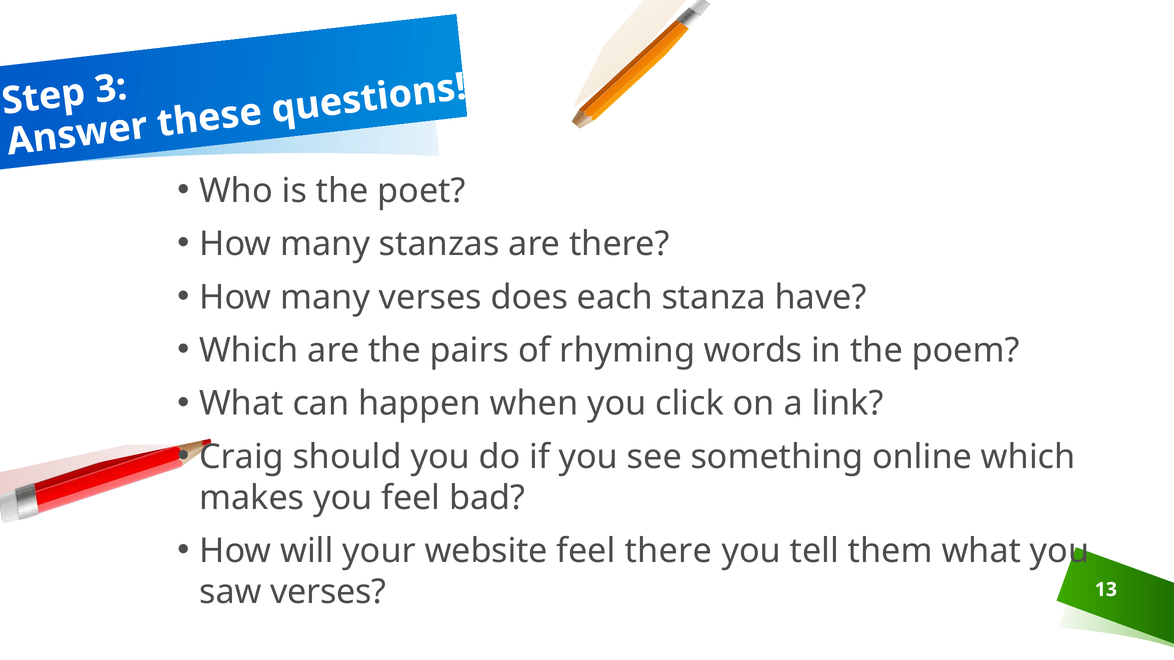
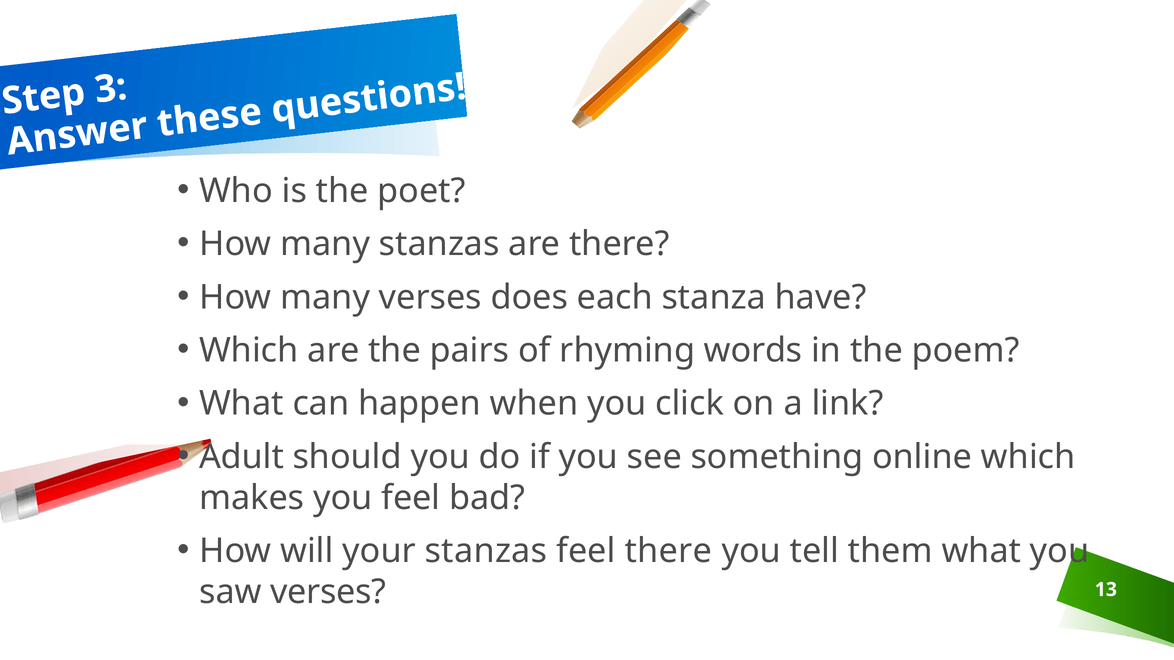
Craig: Craig -> Adult (242, 457)
your website: website -> stanzas (486, 551)
